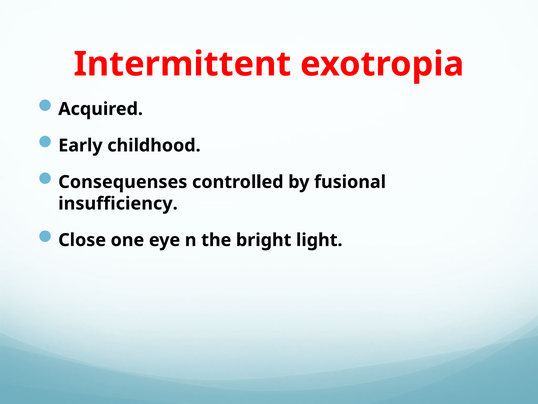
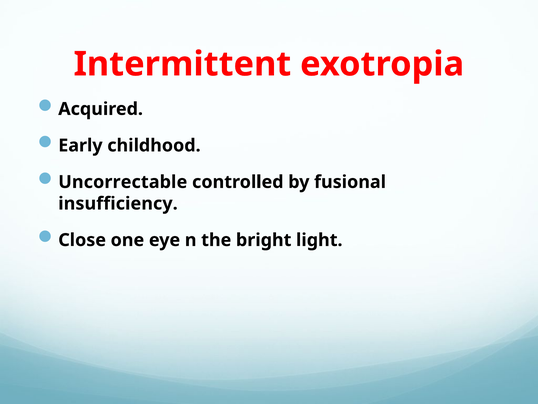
Consequenses: Consequenses -> Uncorrectable (123, 182)
